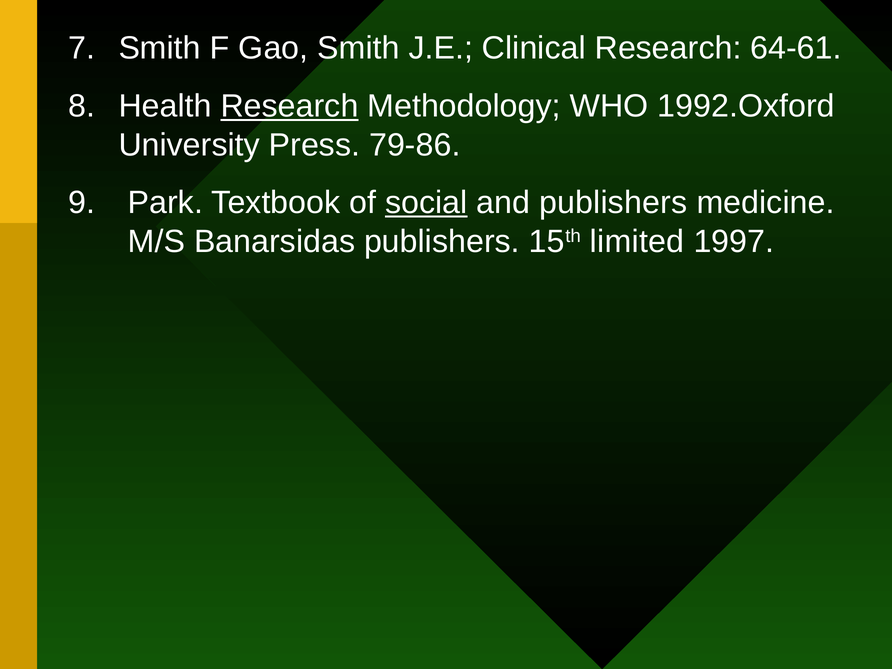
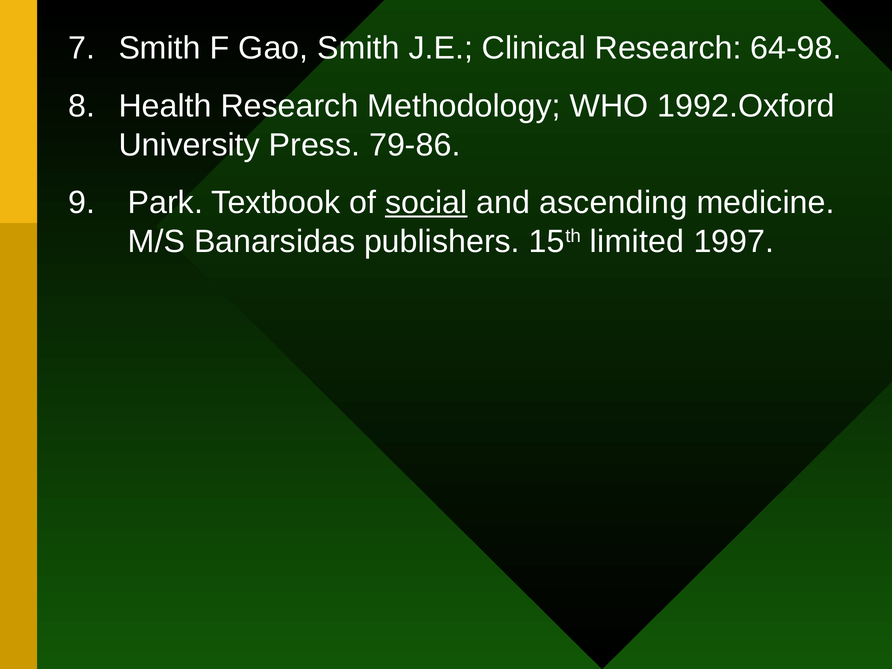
64-61: 64-61 -> 64-98 (796, 48)
Research underline: present -> none (289, 106)
and publishers: publishers -> ascending (613, 203)
